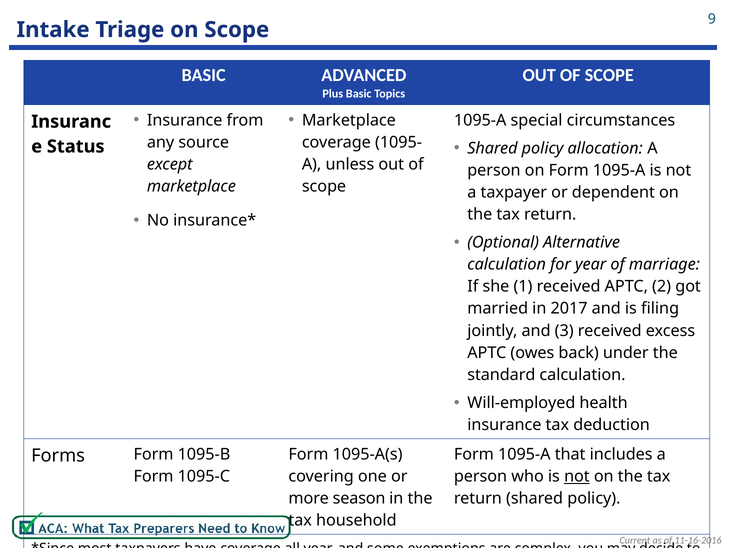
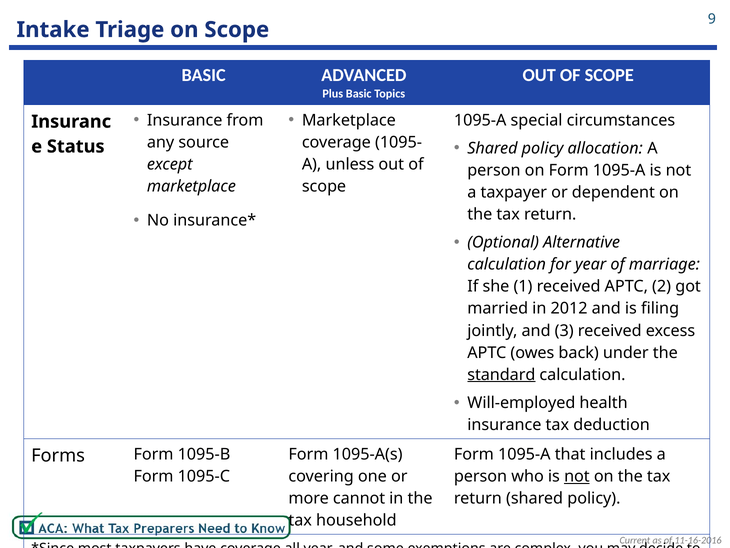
2017: 2017 -> 2012 (569, 308)
standard underline: none -> present (501, 374)
season: season -> cannot (359, 498)
